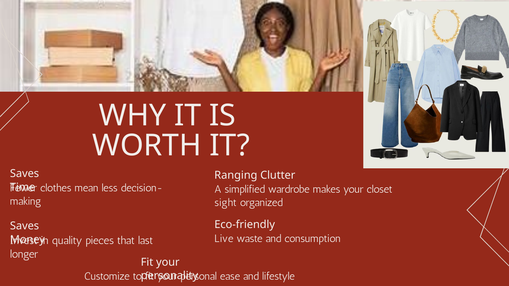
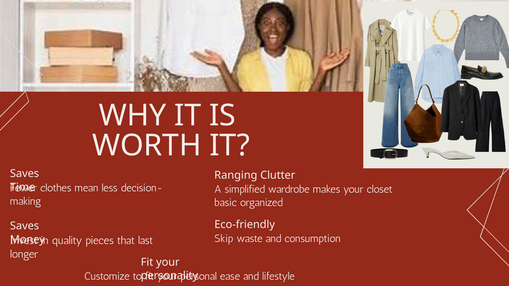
sight: sight -> basic (226, 203)
Live: Live -> Skip (224, 239)
